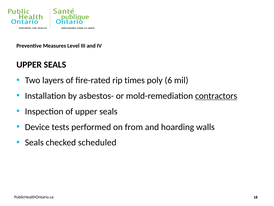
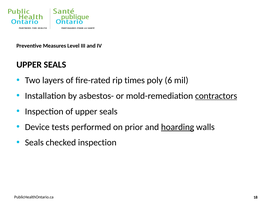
from: from -> prior (134, 127)
hoarding underline: none -> present (178, 127)
checked scheduled: scheduled -> inspection (97, 142)
